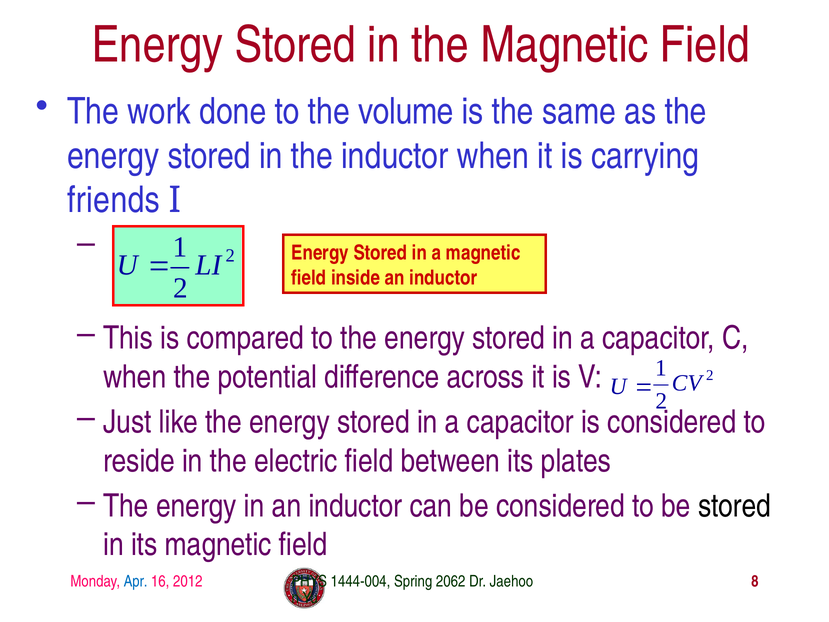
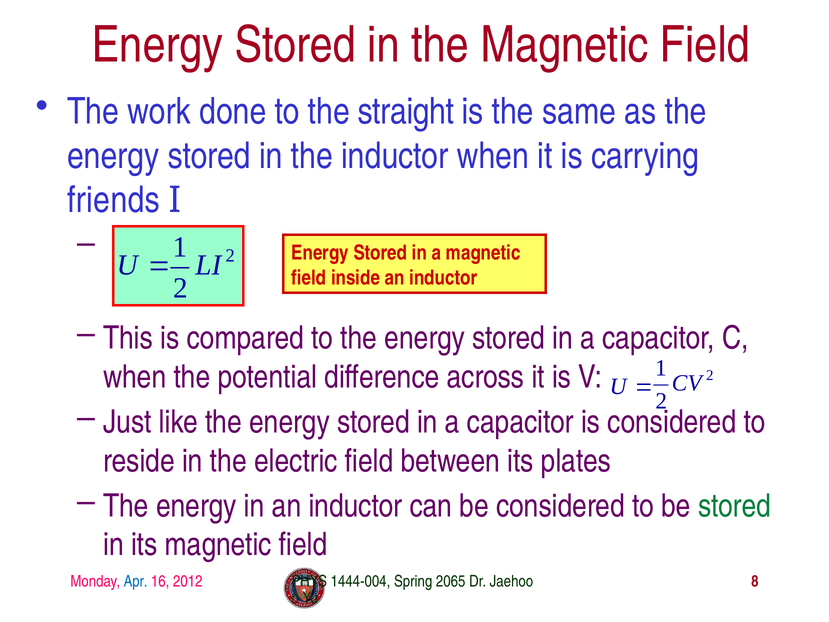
volume: volume -> straight (406, 112)
stored colour: black -> green (734, 506)
2062: 2062 -> 2065 (451, 581)
